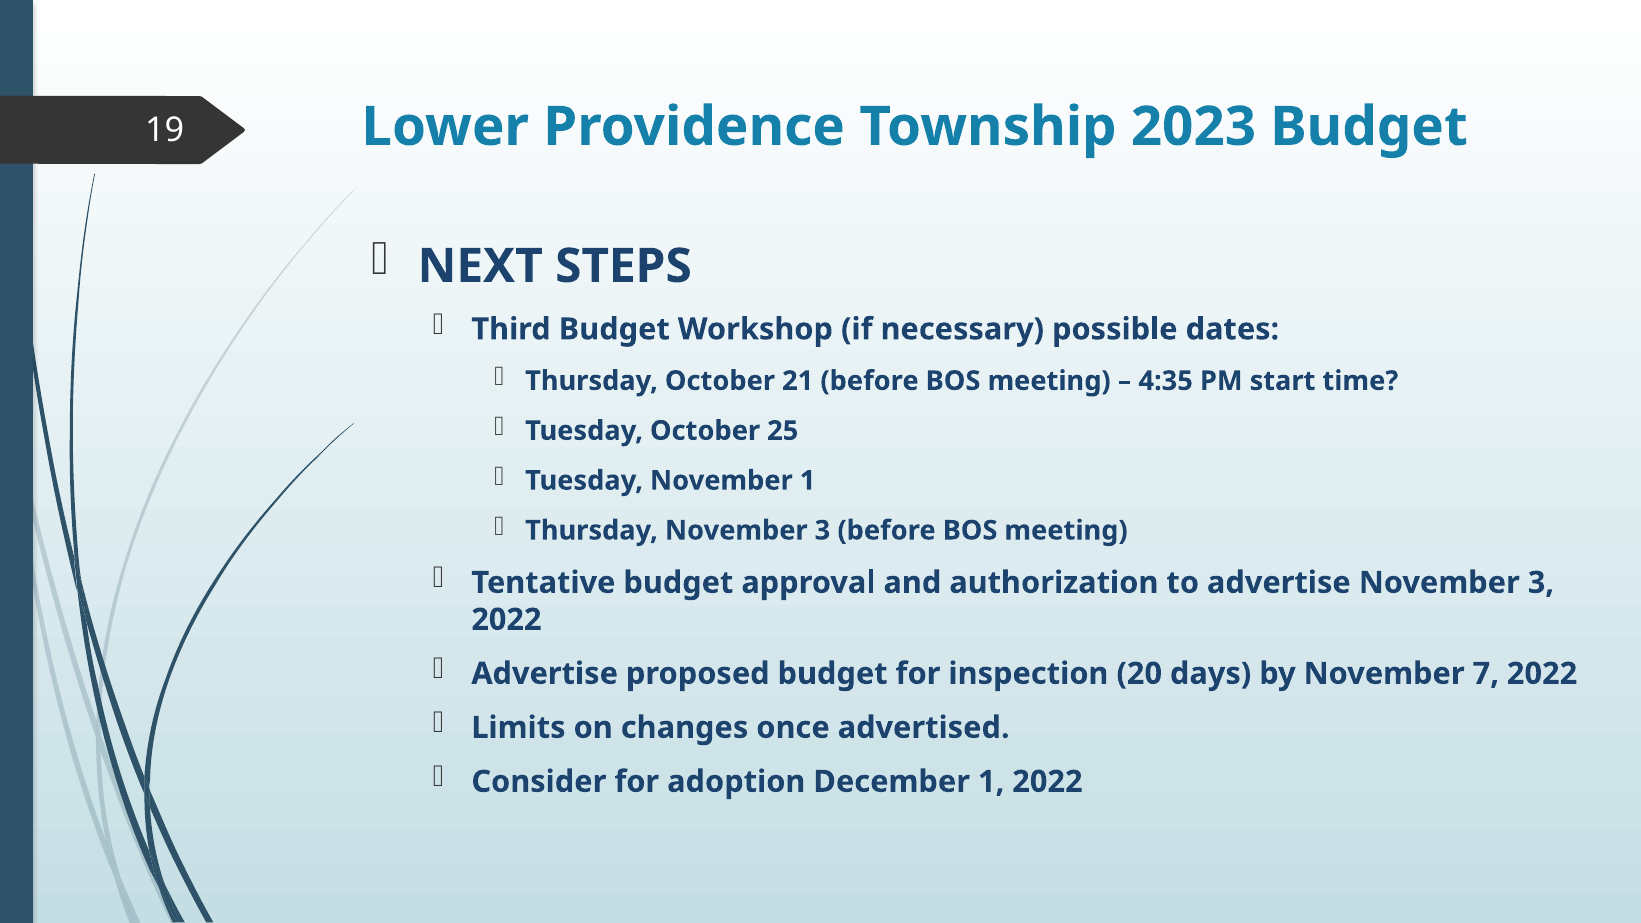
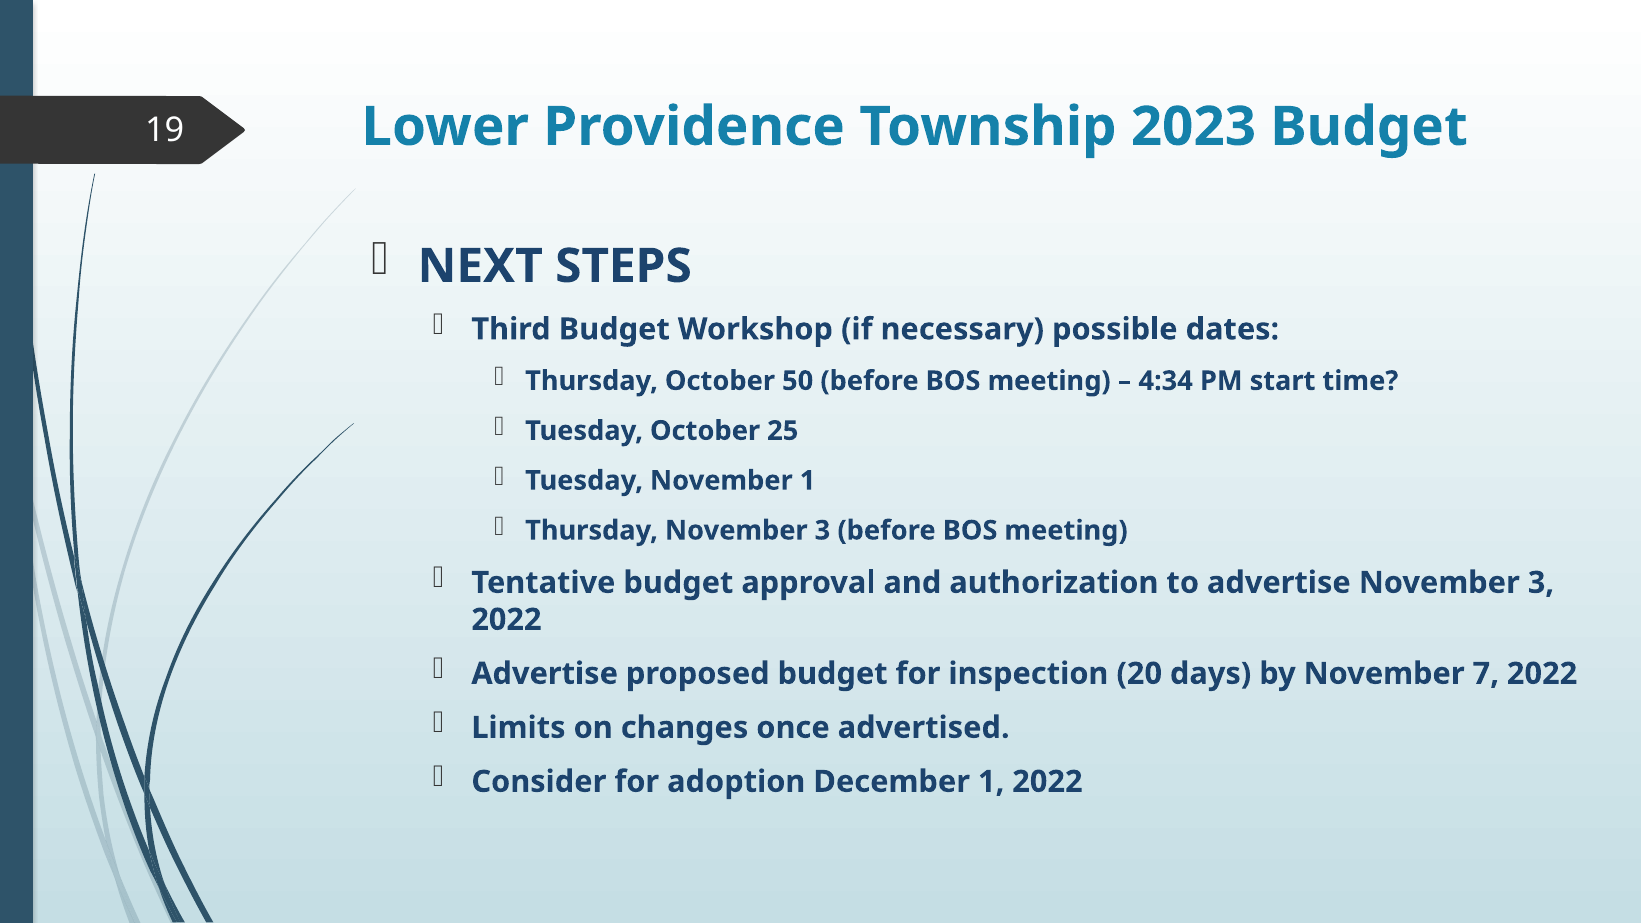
21: 21 -> 50 (798, 381)
4:35: 4:35 -> 4:34 (1166, 381)
